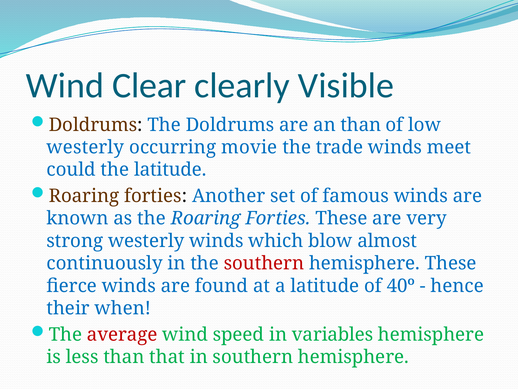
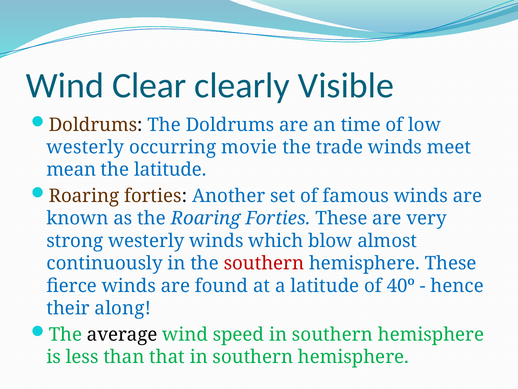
an than: than -> time (361, 125)
could: could -> mean (71, 170)
when: when -> along (123, 308)
average colour: red -> black (122, 334)
speed in variables: variables -> southern (332, 334)
